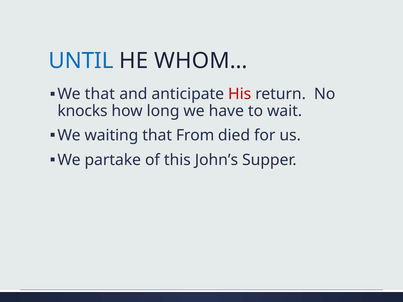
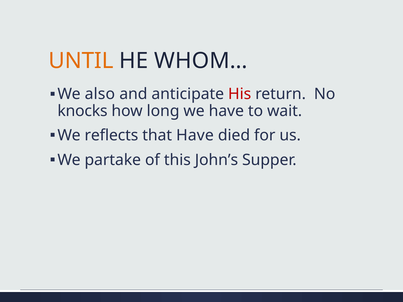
UNTIL colour: blue -> orange (81, 61)
We that: that -> also (100, 94)
waiting: waiting -> reflects (111, 136)
that From: From -> Have (195, 136)
